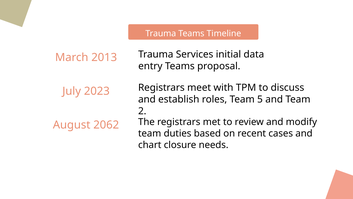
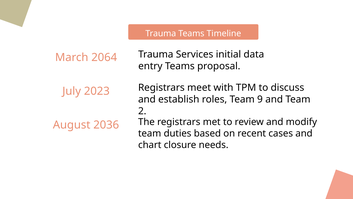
2013: 2013 -> 2064 (104, 57)
5: 5 -> 9 (260, 99)
2062: 2062 -> 2036 (106, 125)
